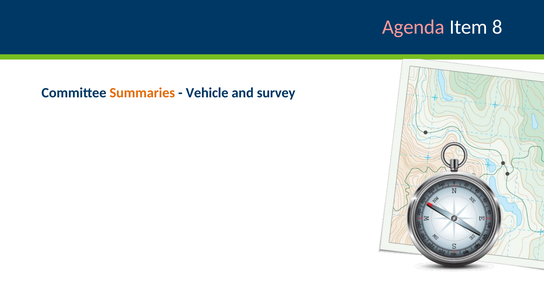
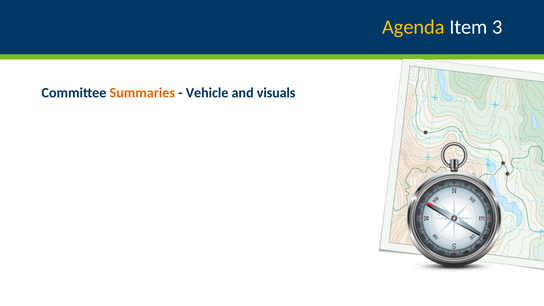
Agenda colour: pink -> yellow (413, 27)
8: 8 -> 3 (497, 27)
survey: survey -> visuals (276, 93)
